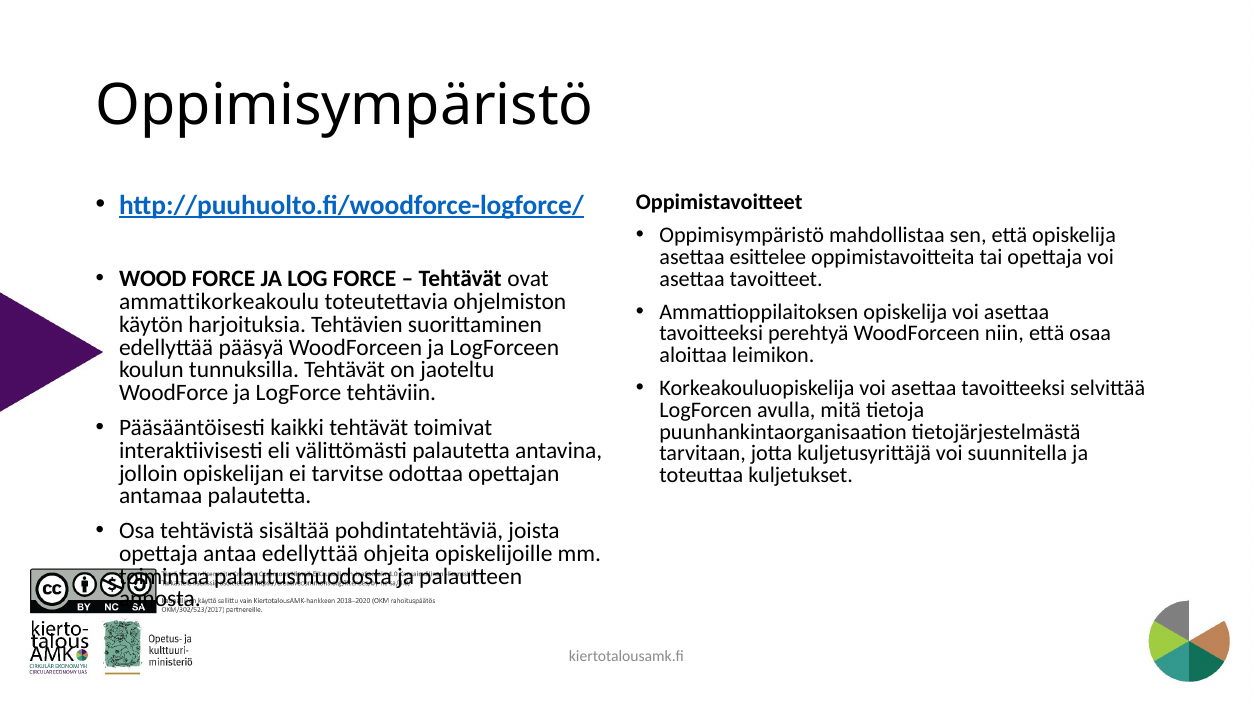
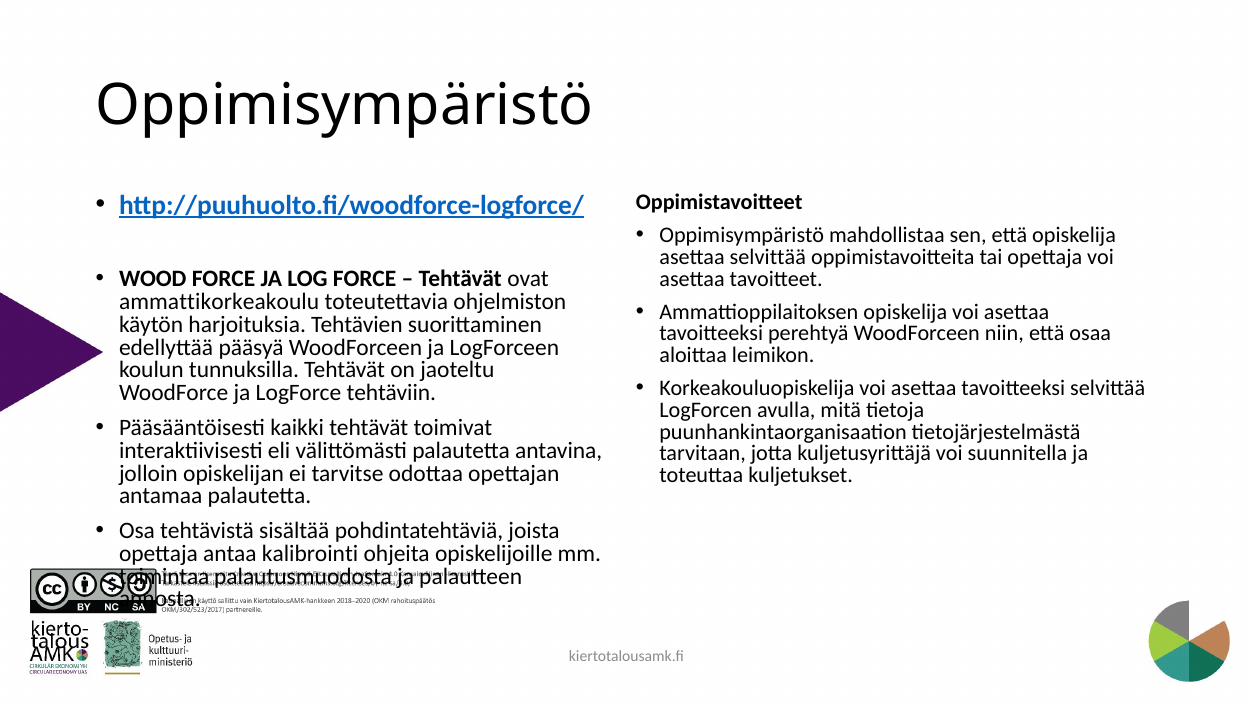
asettaa esittelee: esittelee -> selvittää (768, 257)
antaa edellyttää: edellyttää -> kalibrointi (310, 553)
